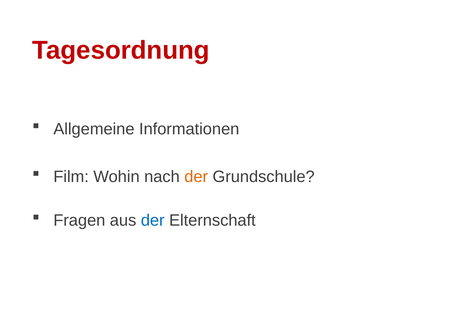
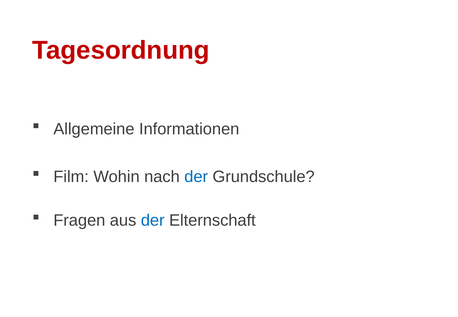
der colour: orange -> blue (196, 177)
